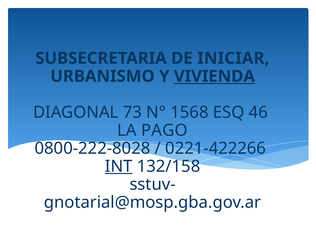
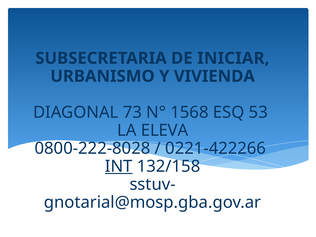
VIVIENDA underline: present -> none (214, 76)
46: 46 -> 53 (258, 112)
PAGO: PAGO -> ELEVA (165, 130)
